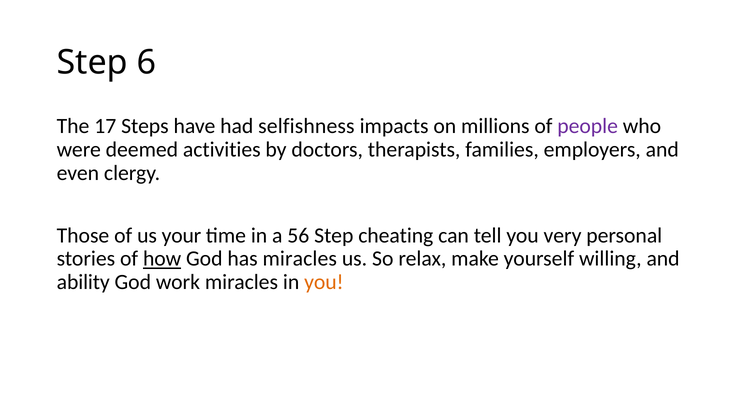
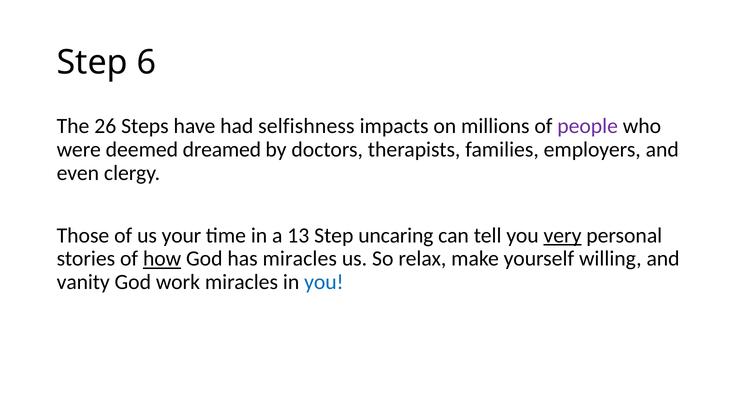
17: 17 -> 26 (105, 126)
activities: activities -> dreamed (222, 149)
56: 56 -> 13 (298, 235)
cheating: cheating -> uncaring (396, 235)
very underline: none -> present (563, 235)
ability: ability -> vanity (83, 282)
you colour: orange -> blue (324, 282)
